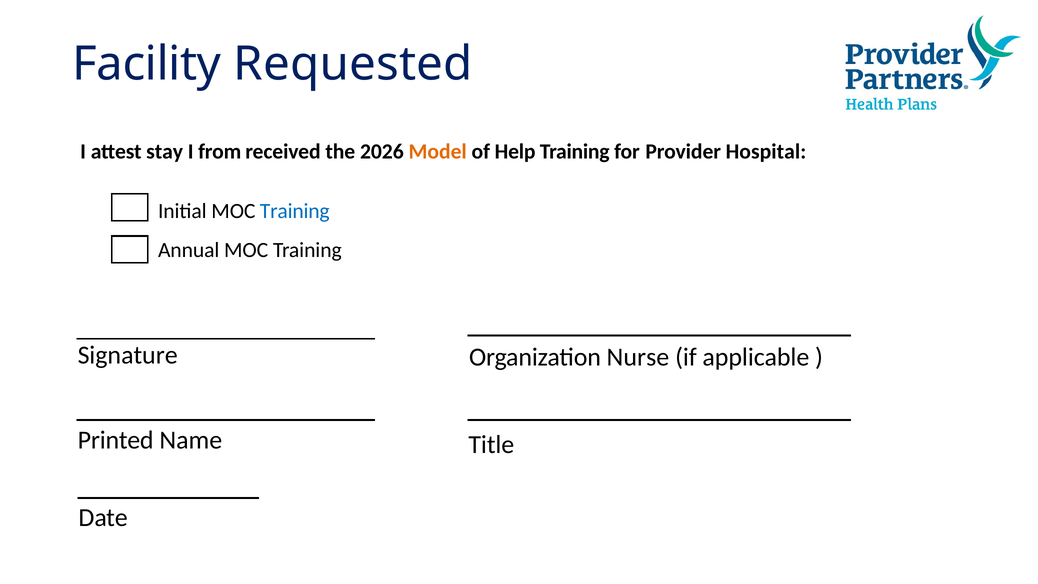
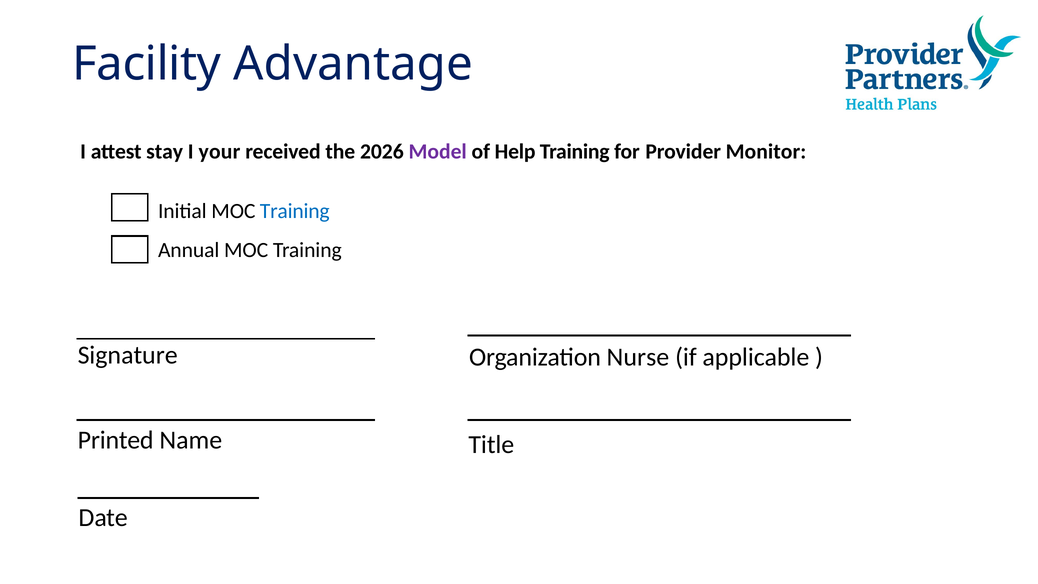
Requested: Requested -> Advantage (353, 64)
from: from -> your (219, 151)
Model colour: orange -> purple (438, 151)
Hospital: Hospital -> Monitor (766, 151)
